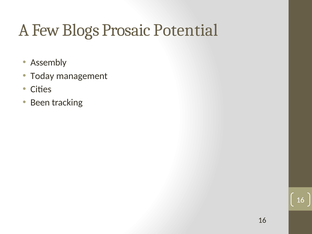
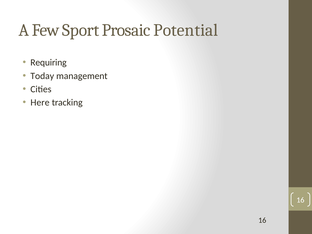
Blogs: Blogs -> Sport (81, 30)
Assembly: Assembly -> Requiring (48, 63)
Been: Been -> Here (40, 103)
